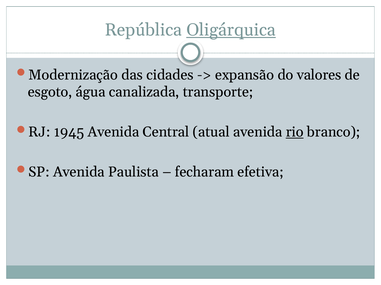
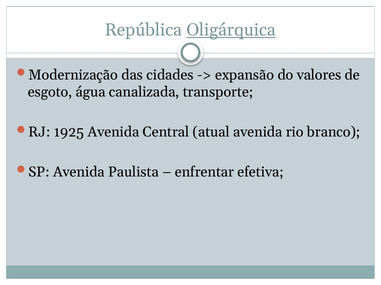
1945: 1945 -> 1925 (69, 132)
rio underline: present -> none (295, 132)
fecharam: fecharam -> enfrentar (204, 172)
